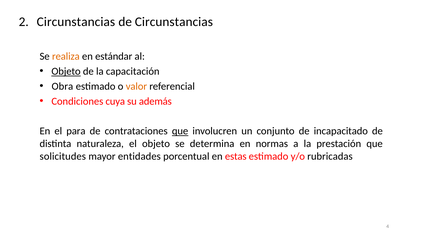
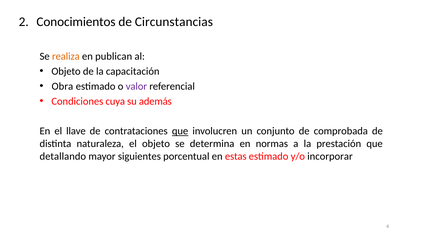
Circunstancias: Circunstancias -> Conocimientos (76, 22)
estándar: estándar -> publican (114, 56)
Objeto underline: present -> none (66, 71)
valor colour: orange -> purple (136, 86)
para: para -> llave (76, 131)
incapacitado: incapacitado -> comprobada (341, 131)
solicitudes: solicitudes -> detallando (63, 156)
entidades: entidades -> siguientes (139, 156)
rubricadas: rubricadas -> incorporar (330, 156)
